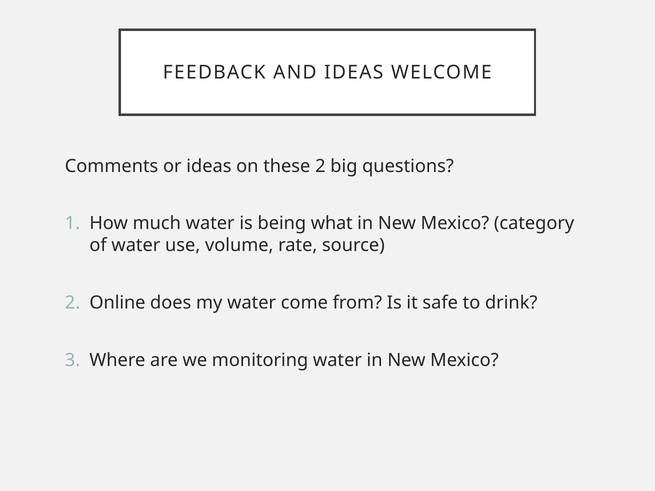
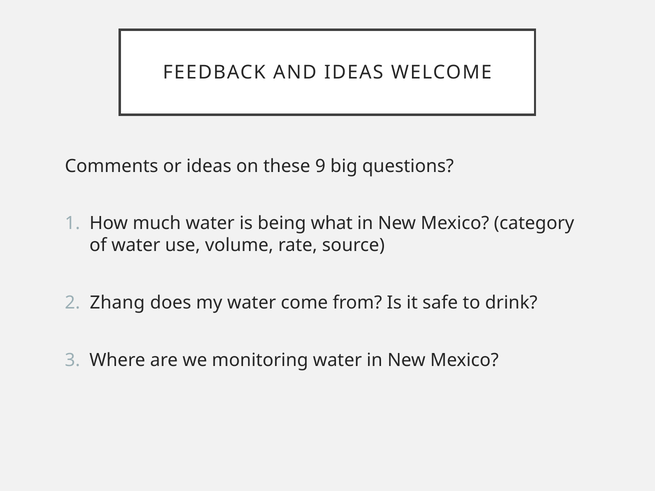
these 2: 2 -> 9 (320, 166)
Online: Online -> Zhang (117, 303)
